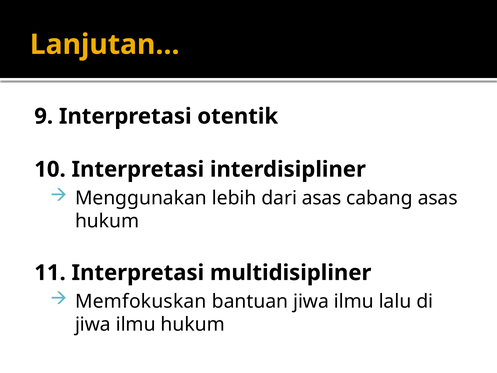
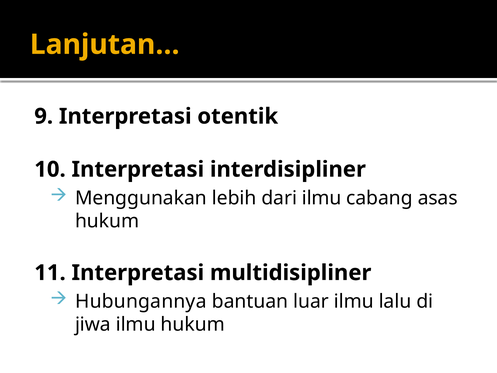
dari asas: asas -> ilmu (322, 198)
Memfokuskan: Memfokuskan -> Hubungannya (141, 301)
bantuan jiwa: jiwa -> luar (311, 301)
